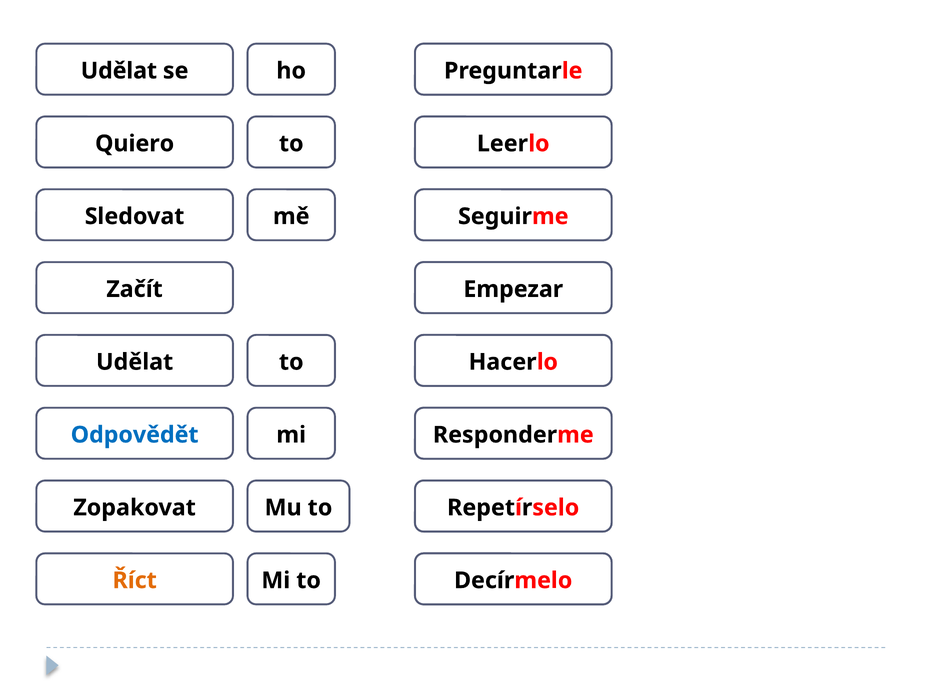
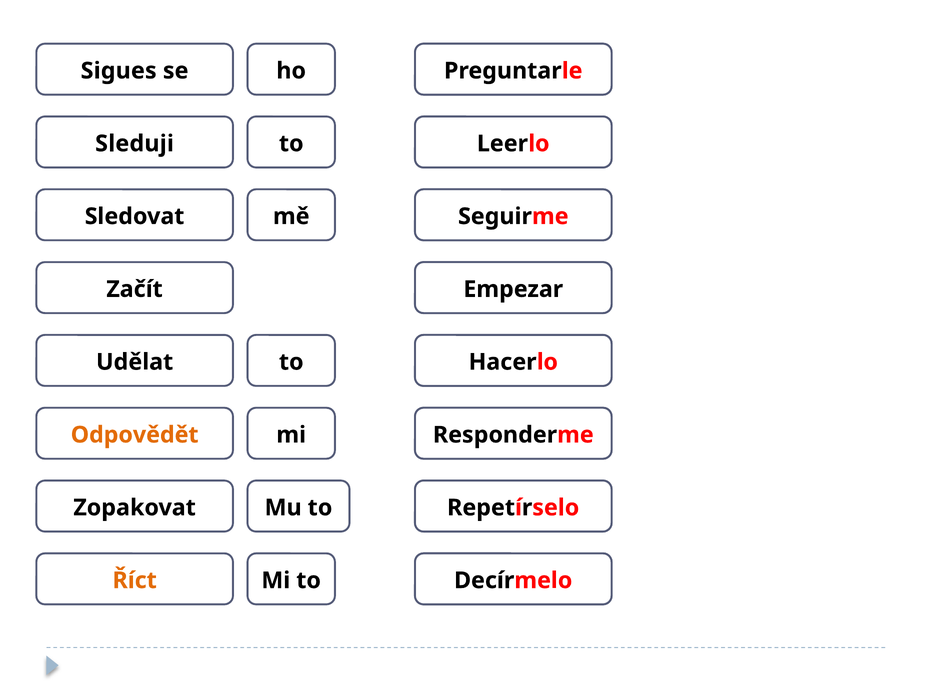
Udělat: Udělat -> Sigues (119, 71)
Quiero: Quiero -> Sleduji (134, 144)
Odpovědět colour: blue -> orange (135, 435)
